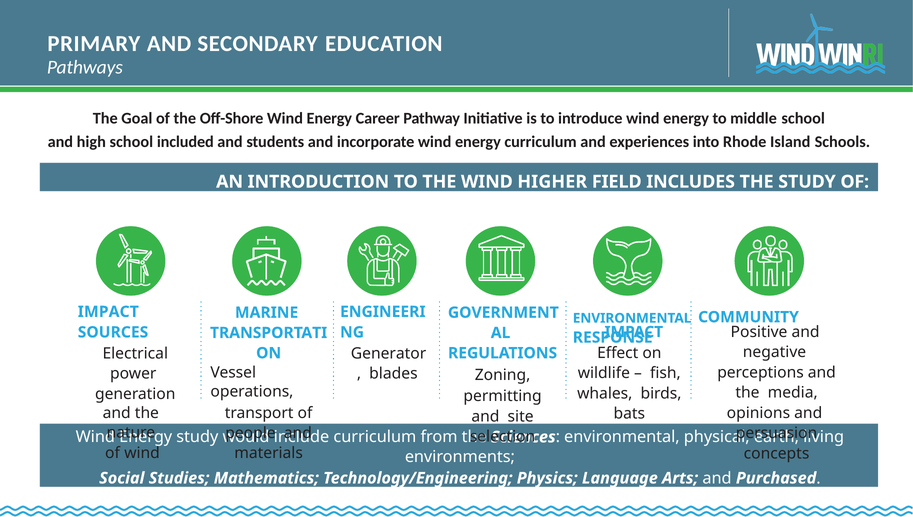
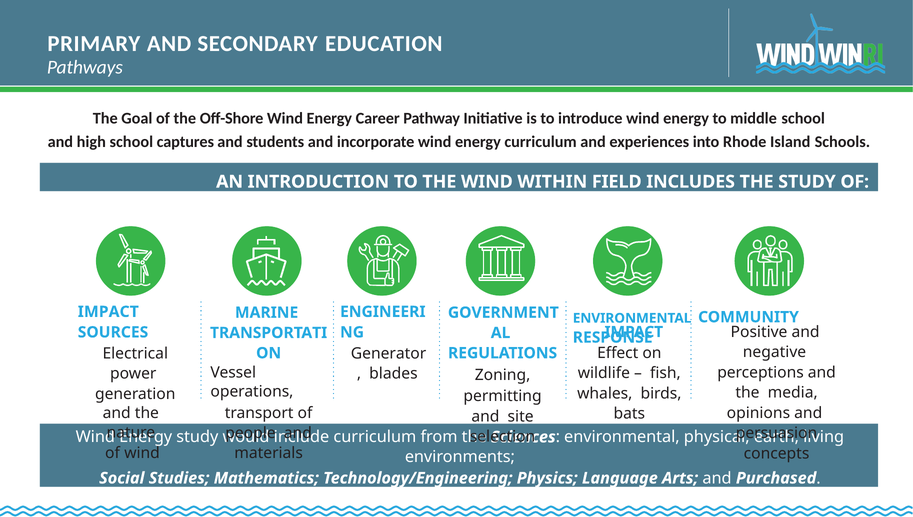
included: included -> captures (185, 142)
HIGHER: HIGHER -> WITHIN (552, 182)
